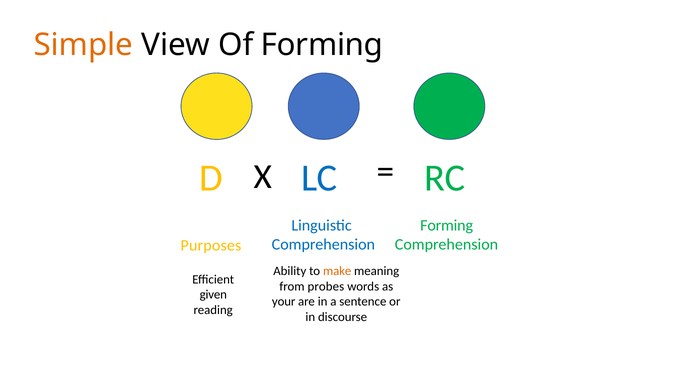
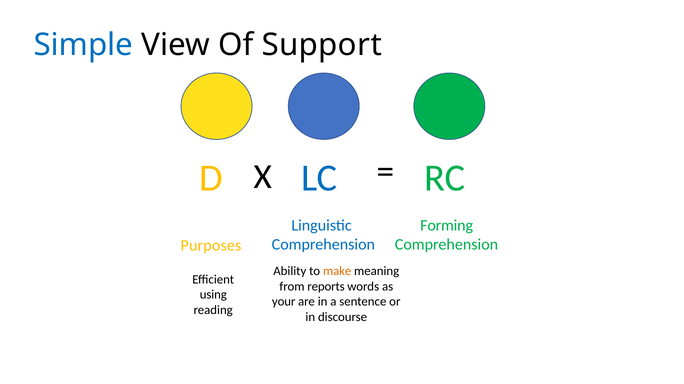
Simple colour: orange -> blue (83, 45)
Of Forming: Forming -> Support (322, 45)
probes: probes -> reports (326, 287)
given: given -> using (213, 295)
